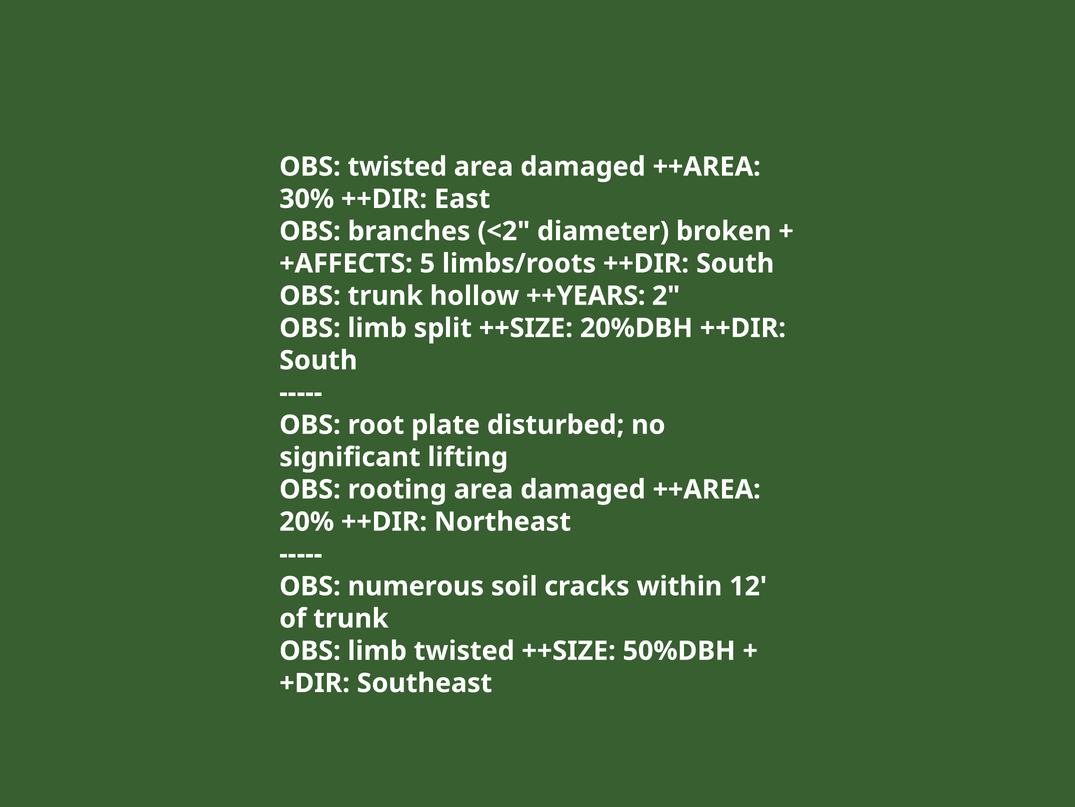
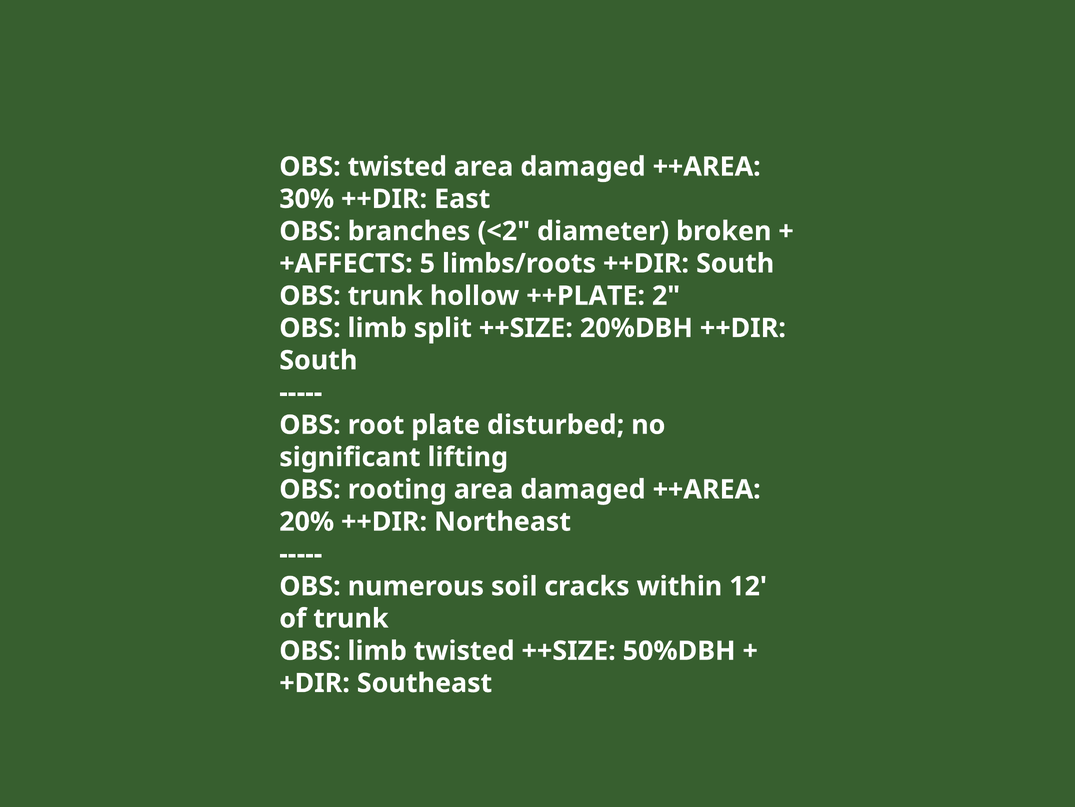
++YEARS: ++YEARS -> ++PLATE (586, 296)
